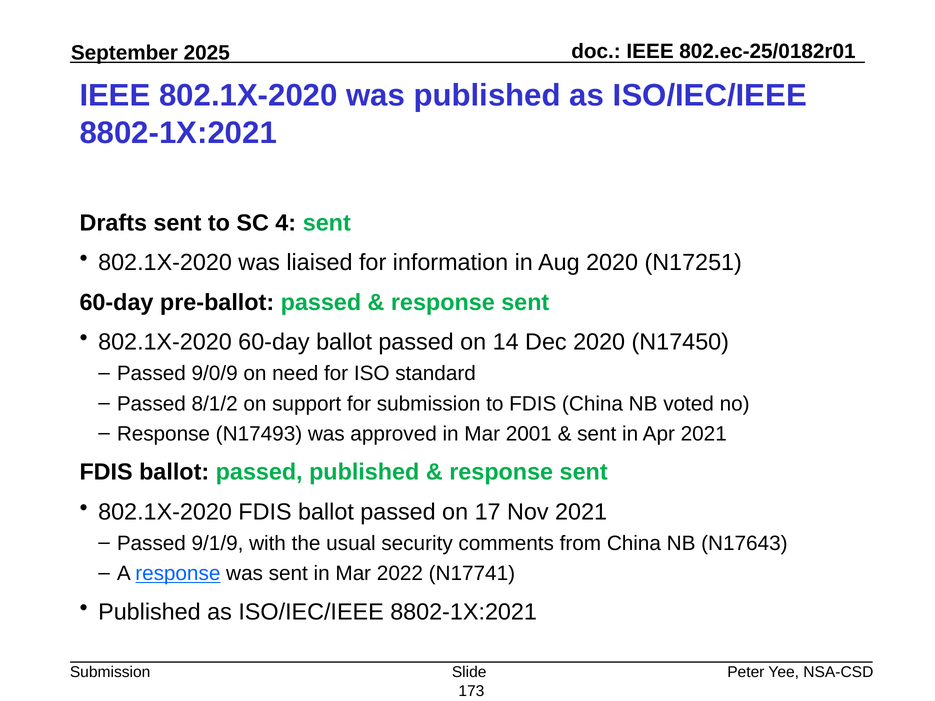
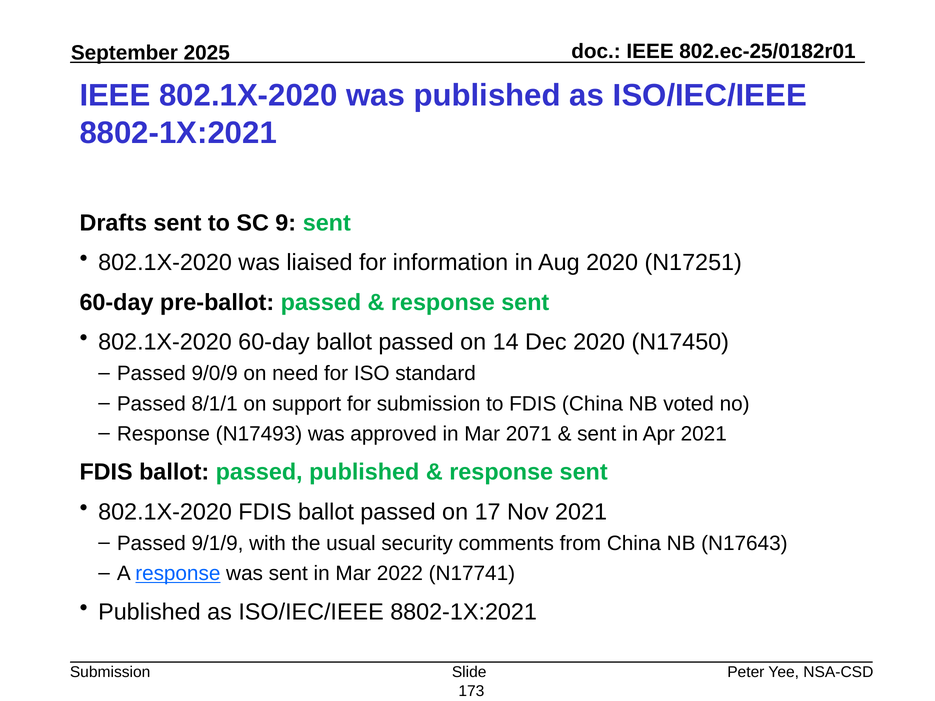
4: 4 -> 9 (286, 223)
8/1/2: 8/1/2 -> 8/1/1 (215, 404)
2001: 2001 -> 2071 (529, 434)
